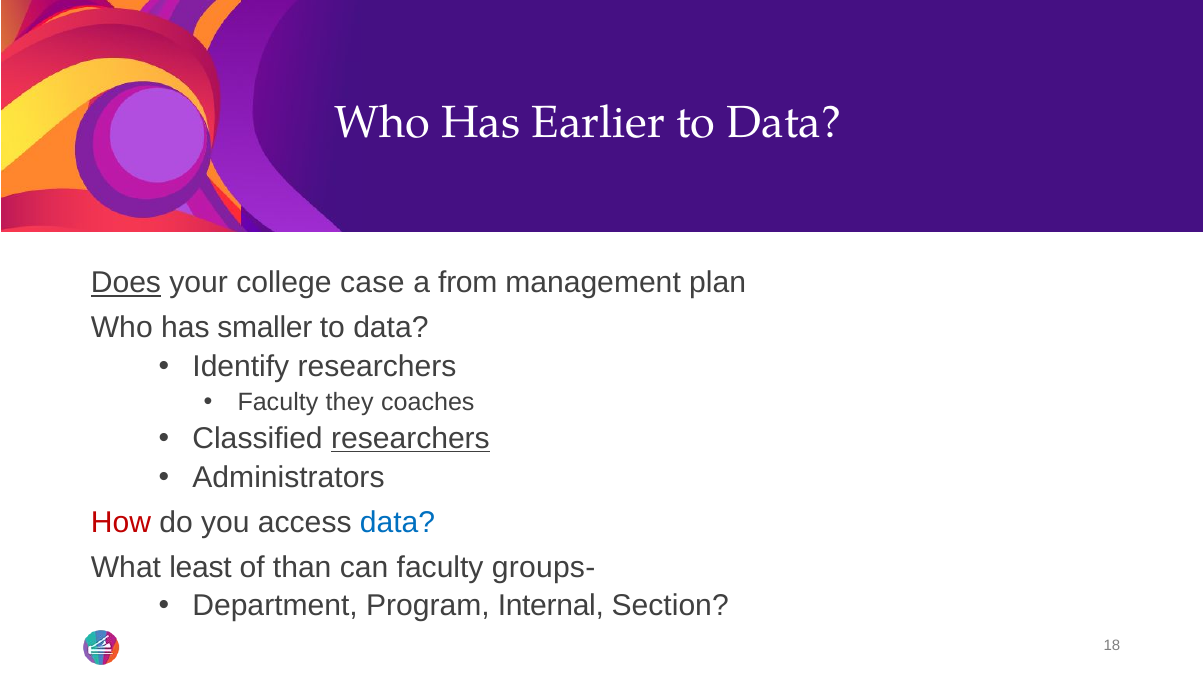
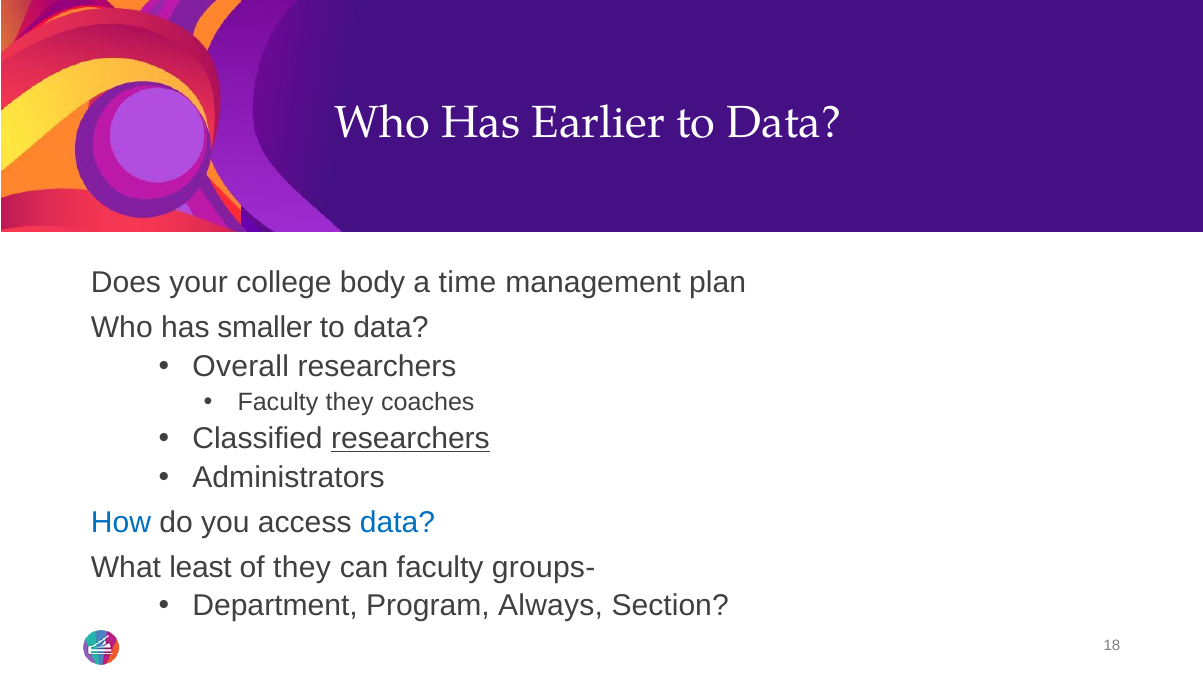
Does underline: present -> none (126, 283)
case: case -> body (372, 283)
from: from -> time (468, 283)
Identify: Identify -> Overall (241, 367)
How colour: red -> blue (121, 523)
of than: than -> they (302, 568)
Internal: Internal -> Always (551, 607)
